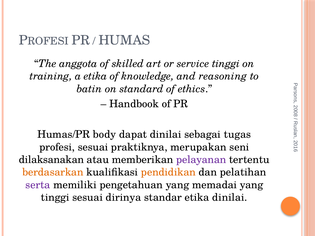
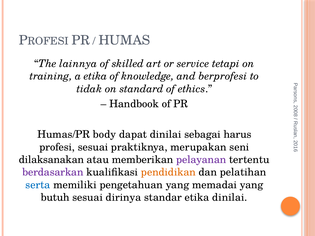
anggota: anggota -> lainnya (78, 64)
service tinggi: tinggi -> tetapi (226, 64)
reasoning: reasoning -> berprofesi (223, 76)
batin: batin -> tidak (89, 89)
tugas: tugas -> harus (238, 135)
berdasarkan colour: orange -> purple (53, 172)
serta colour: purple -> blue (38, 185)
tinggi: tinggi -> butuh (55, 198)
